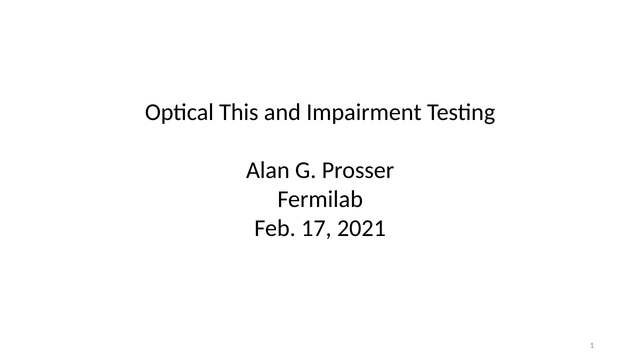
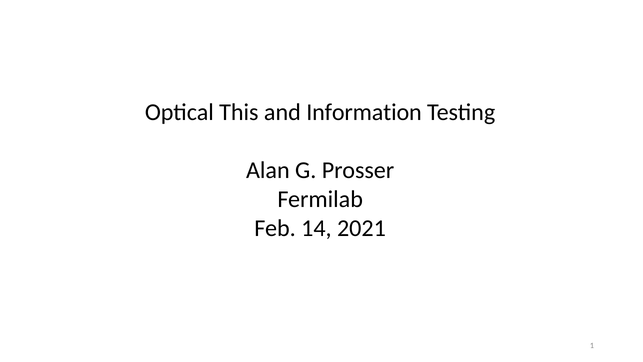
Impairment: Impairment -> Information (364, 112)
17: 17 -> 14 (316, 228)
